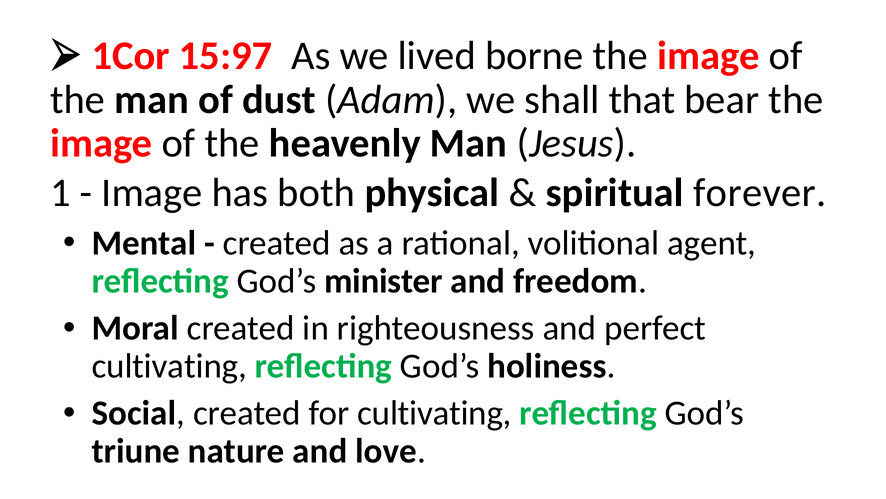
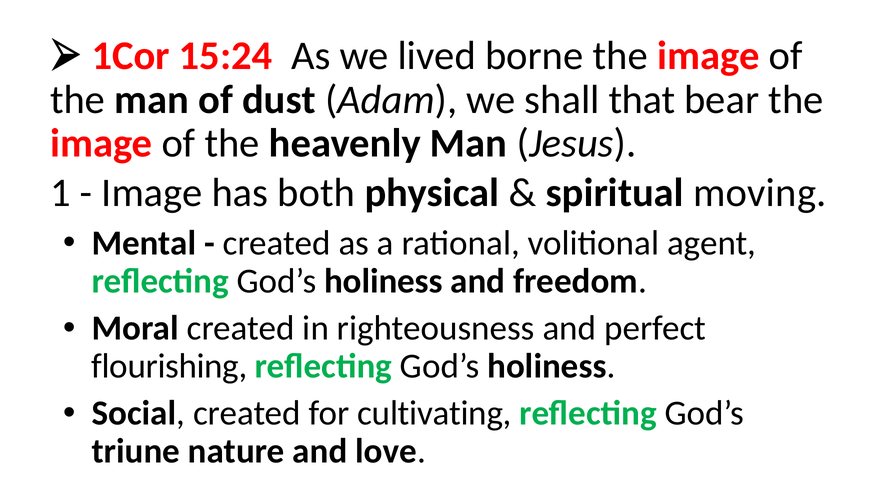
15:97: 15:97 -> 15:24 (226, 56)
forever: forever -> moving (760, 193)
minister: minister -> holiness (383, 281)
cultivating: cultivating -> flourishing (169, 366)
